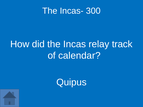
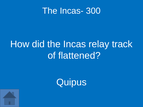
calendar: calendar -> flattened (79, 56)
